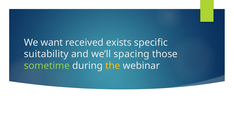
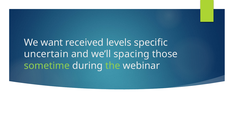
exists: exists -> levels (119, 43)
suitability: suitability -> uncertain (46, 54)
the colour: yellow -> light green (113, 66)
